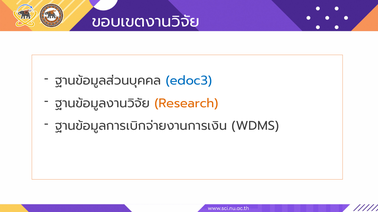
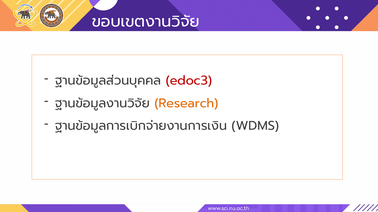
edoc3 colour: blue -> red (189, 81)
